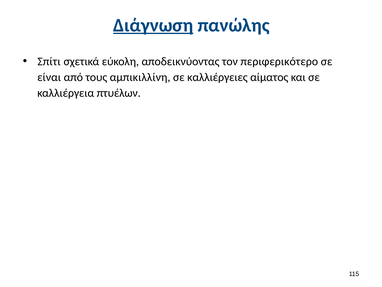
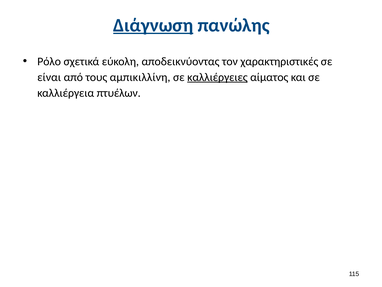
Σπίτι: Σπίτι -> Ρόλο (49, 61)
περιφερικότερο: περιφερικότερο -> χαρακτηριστικές (279, 61)
καλλιέργειες underline: none -> present (217, 77)
